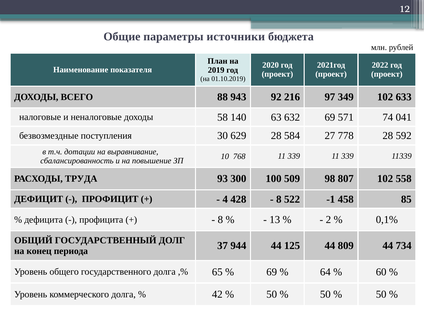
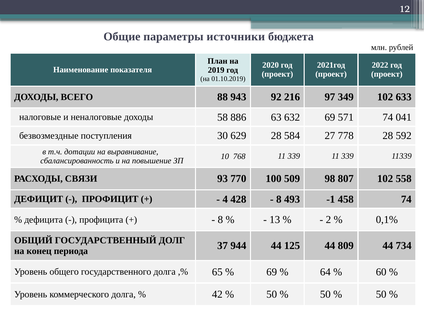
140: 140 -> 886 (238, 117)
ТРУДА: ТРУДА -> СВЯЗИ (81, 179)
300: 300 -> 770 (238, 179)
522: 522 -> 493 (292, 199)
458 85: 85 -> 74 (406, 199)
